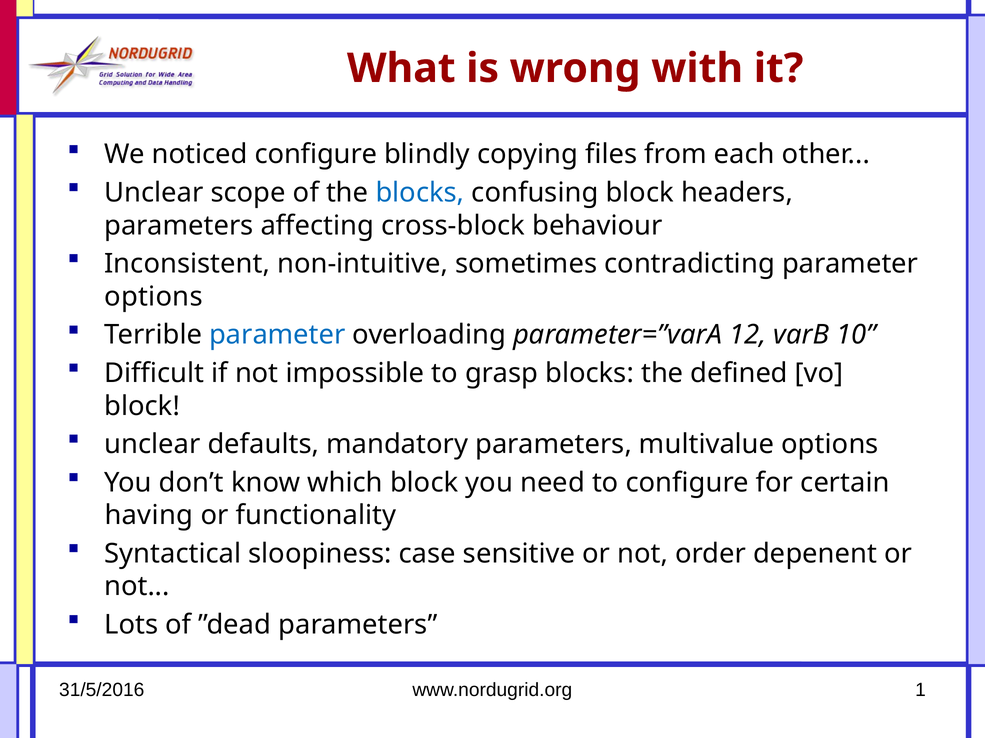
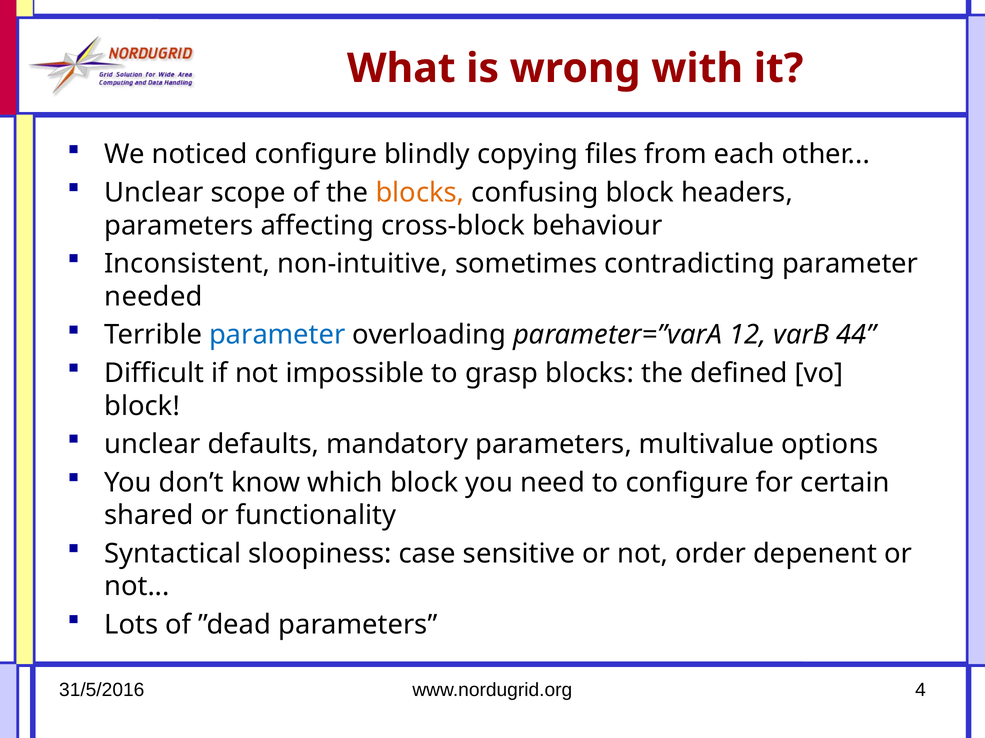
blocks colour: blue -> orange (420, 193)
options: options -> needed (154, 297)
10: 10 -> 44 (856, 335)
having: having -> shared (149, 516)
1: 1 -> 4 (921, 691)
